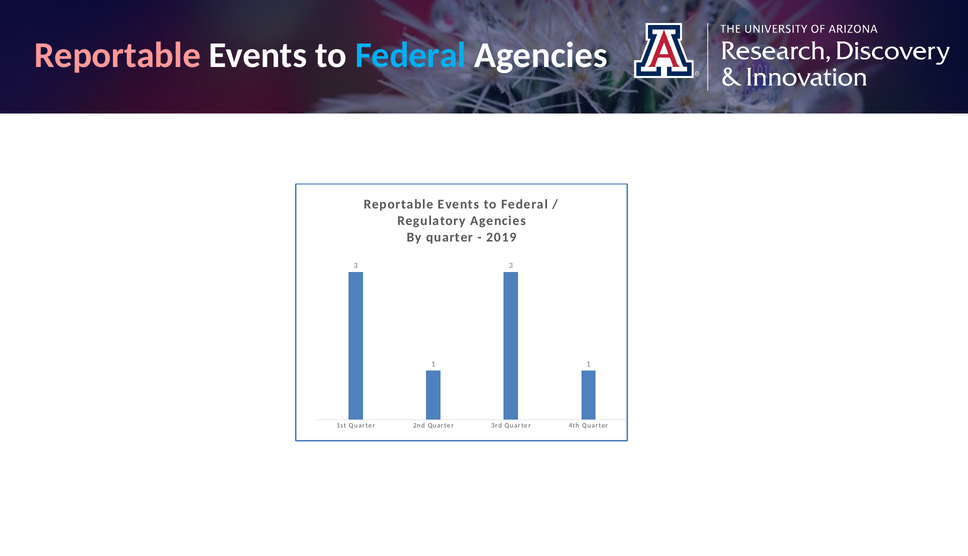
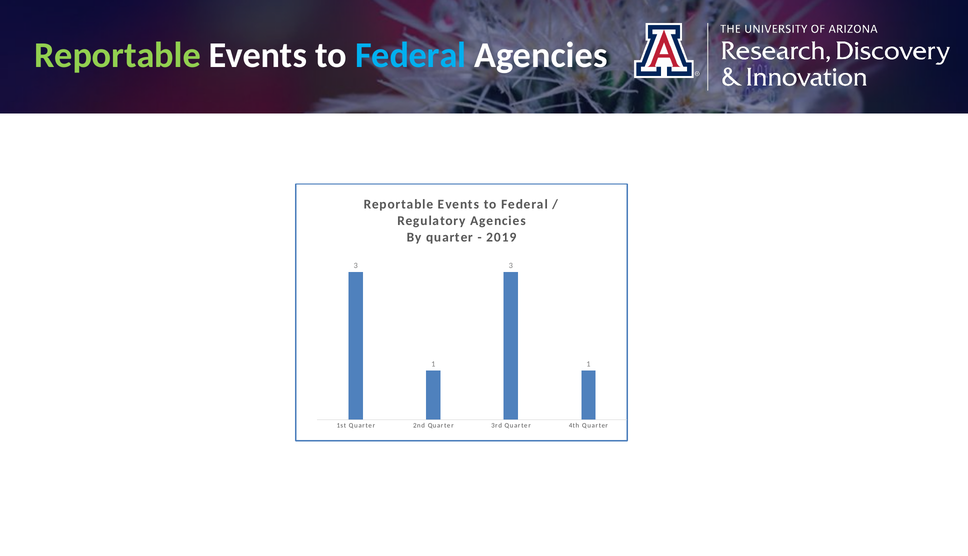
Reportable colour: pink -> light green (117, 55)
